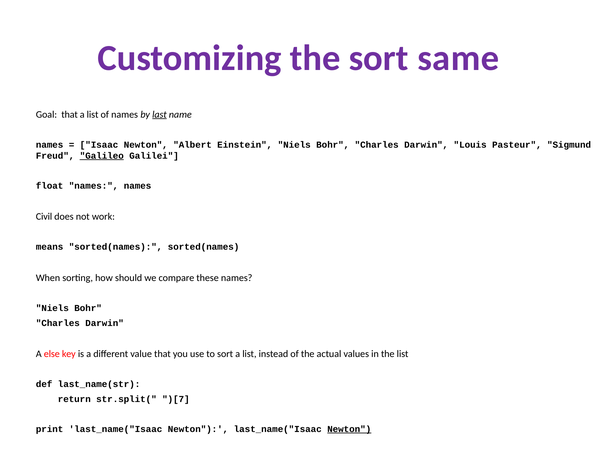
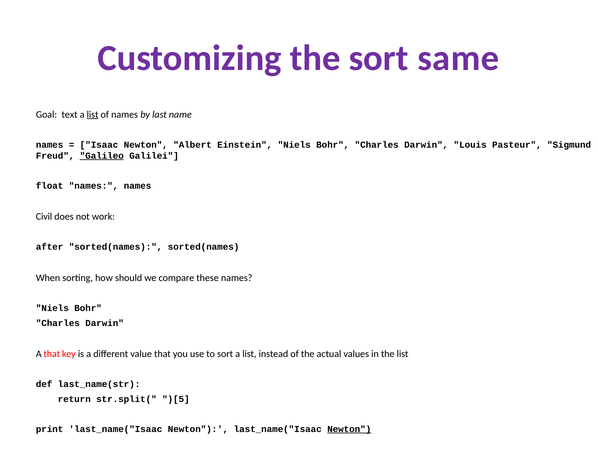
Goal that: that -> text (70, 114)
list underline: none -> present (93, 114)
last underline: present -> none (159, 114)
means: means -> after (50, 247)
A else: else -> that (52, 353)
)[7: )[7 -> )[5 (176, 399)
